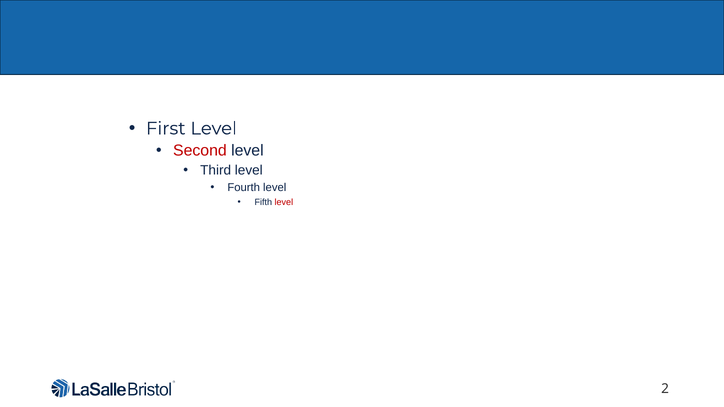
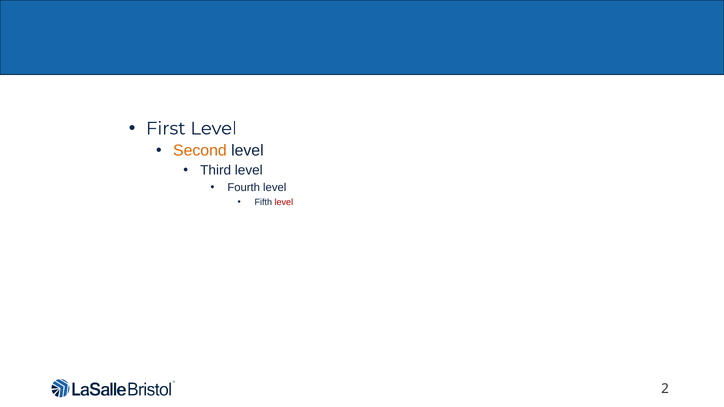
Second colour: red -> orange (200, 151)
